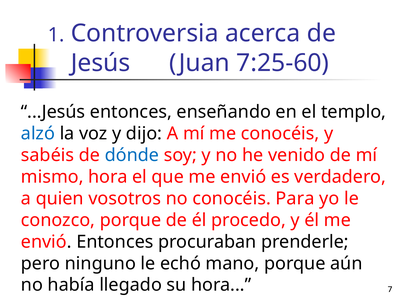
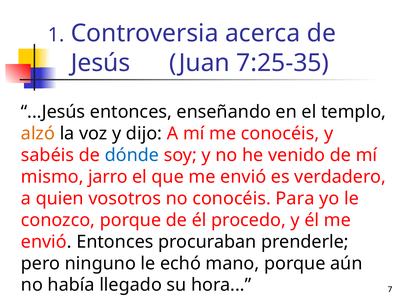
7:25-60: 7:25-60 -> 7:25-35 (283, 63)
alzó colour: blue -> orange (38, 134)
mismo hora: hora -> jarro (108, 177)
